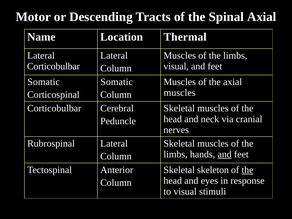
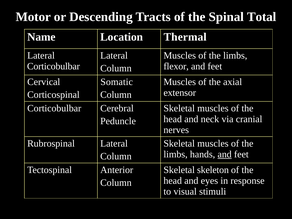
Spinal Axial: Axial -> Total (262, 17)
visual: visual -> flexor (176, 66)
Somatic: Somatic -> Cervical (44, 82)
muscles: muscles -> extensor (180, 93)
the underline: present -> none (247, 170)
